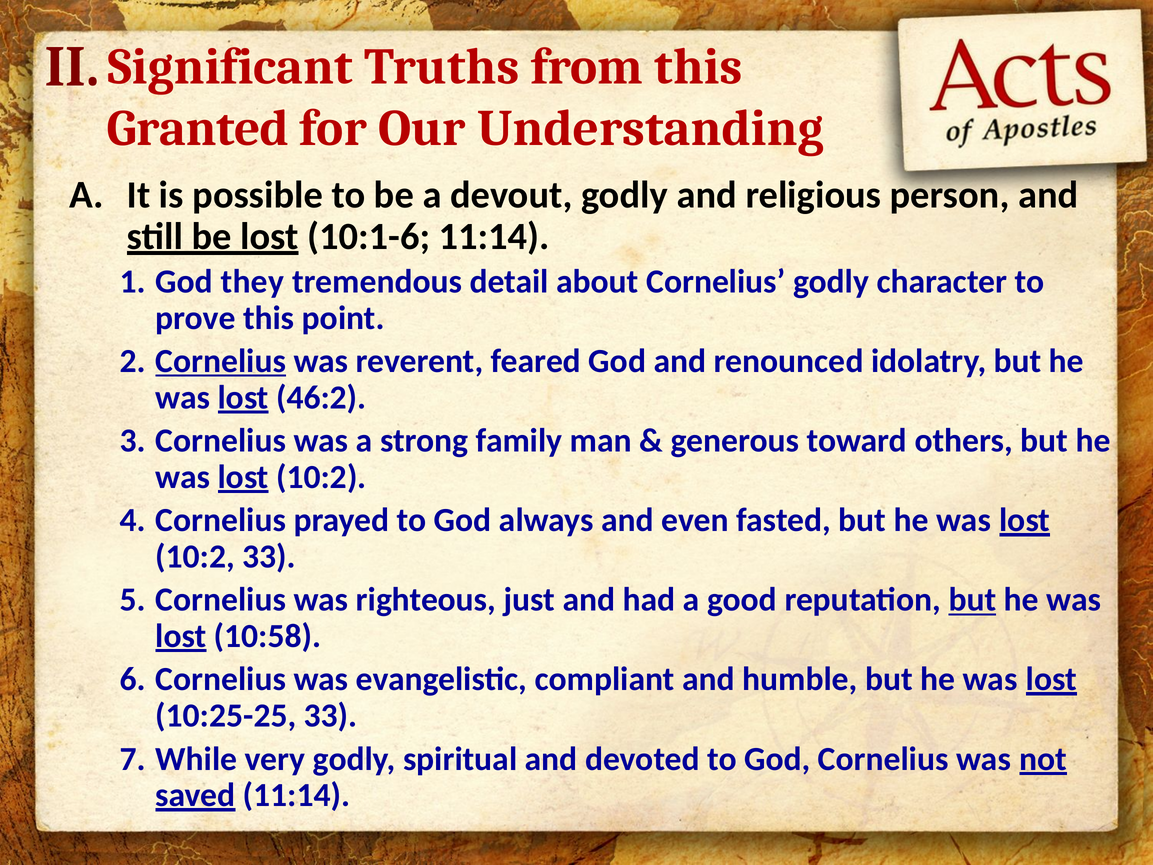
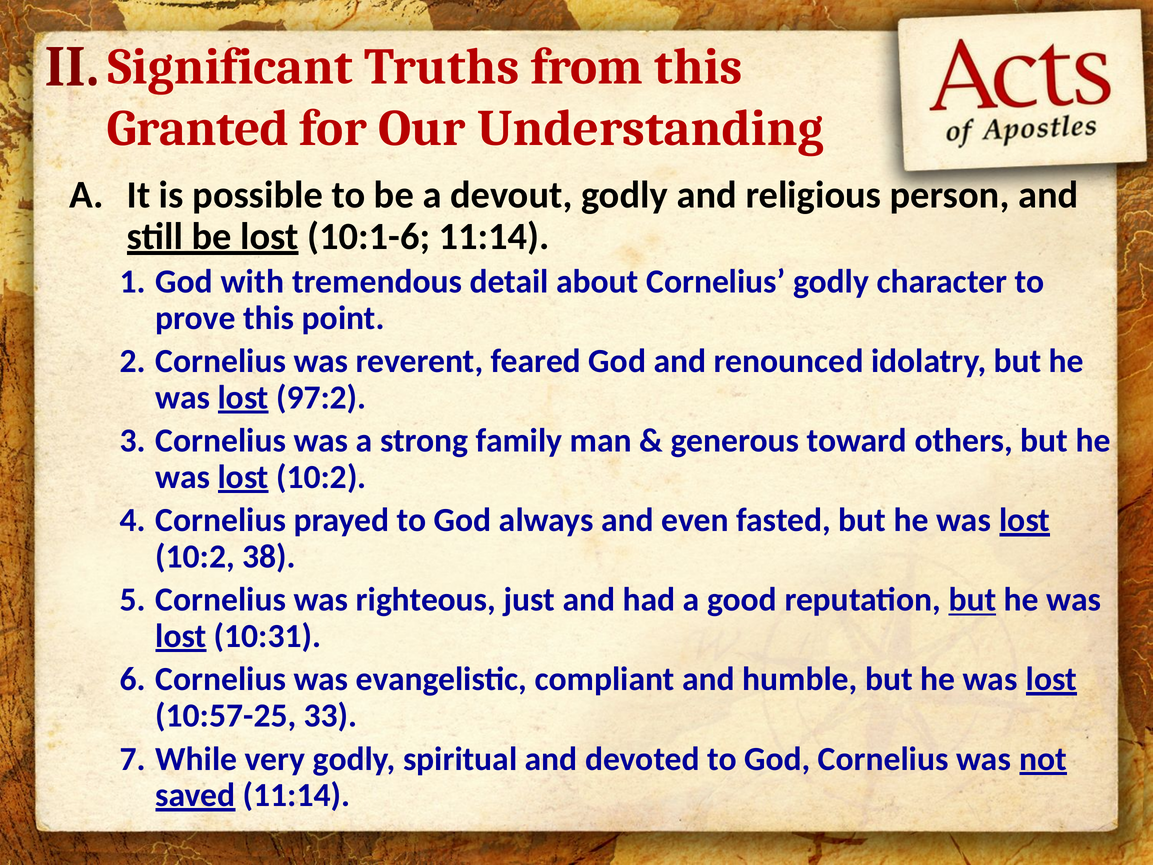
they: they -> with (252, 282)
Cornelius underline: present -> none (221, 361)
46:2: 46:2 -> 97:2 (321, 397)
10:2 33: 33 -> 38 (269, 556)
10:58: 10:58 -> 10:31 (268, 636)
10:25-25: 10:25-25 -> 10:57-25 (226, 715)
